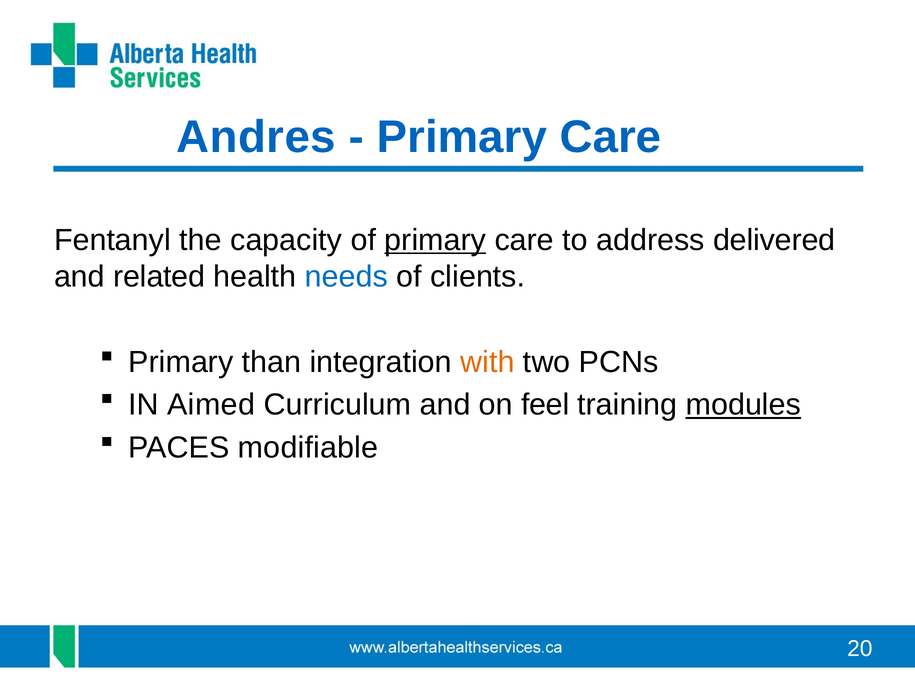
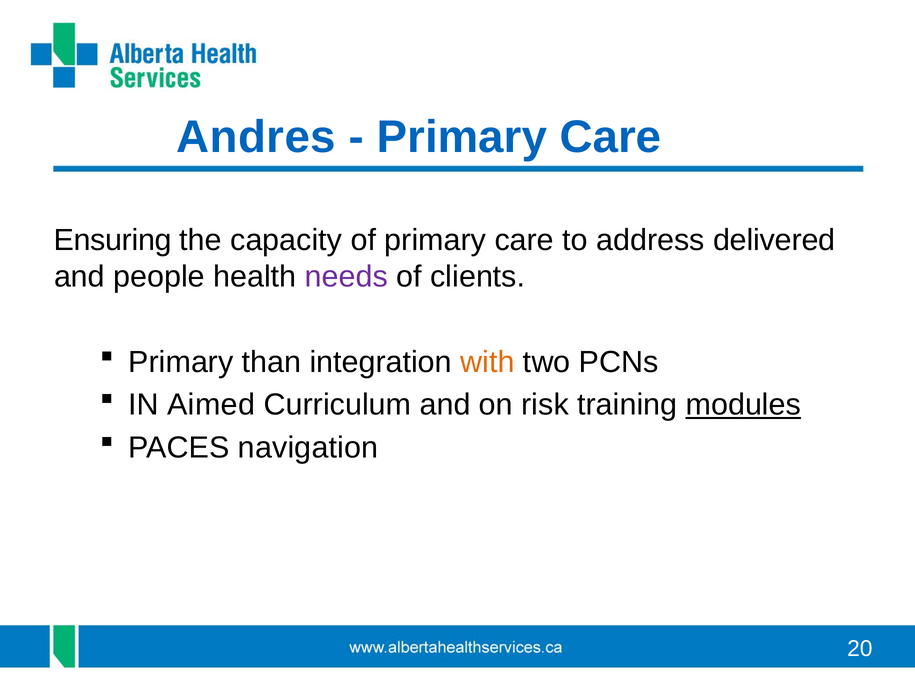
Fentanyl: Fentanyl -> Ensuring (113, 240)
primary underline: present -> none (435, 240)
related: related -> people (159, 277)
needs colour: blue -> purple (346, 277)
feel: feel -> risk (545, 405)
modifiable: modifiable -> navigation (308, 448)
